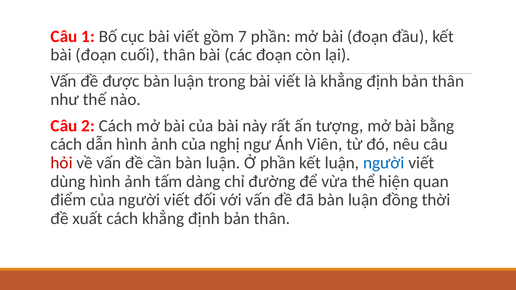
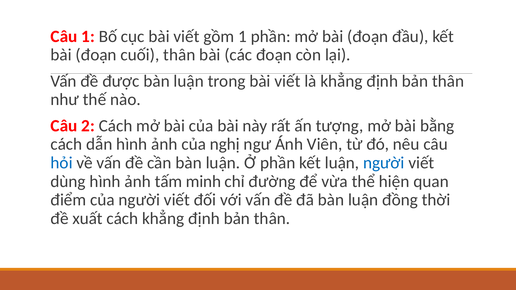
gồm 7: 7 -> 1 (242, 36)
hỏi colour: red -> blue (62, 163)
dàng: dàng -> minh (203, 182)
